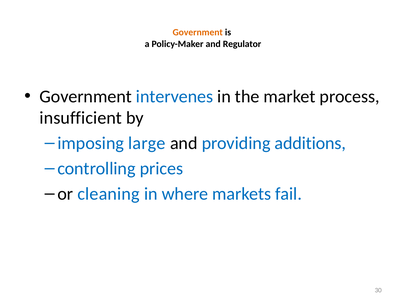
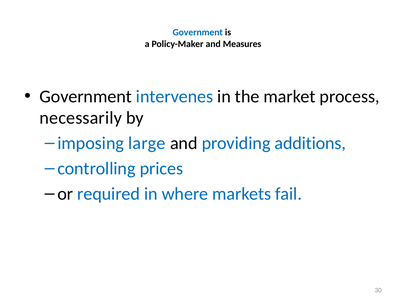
Government colour: orange -> blue (198, 32)
Regulator: Regulator -> Measures (242, 44)
insufficient: insufficient -> necessarily (81, 118)
cleaning: cleaning -> required (109, 194)
